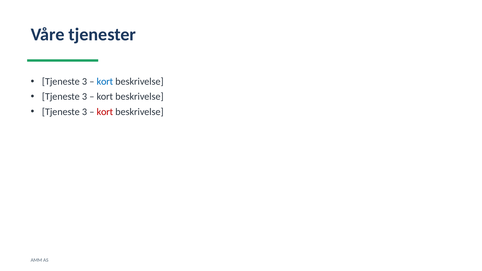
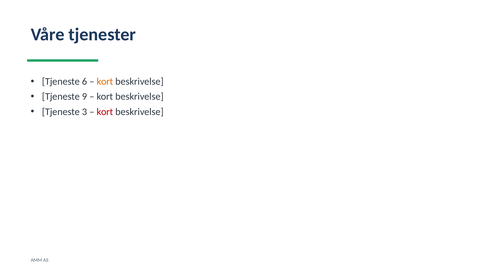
3: 3 -> 6 (85, 82)
kort colour: blue -> orange (105, 82)
3: 3 -> 9 (85, 97)
